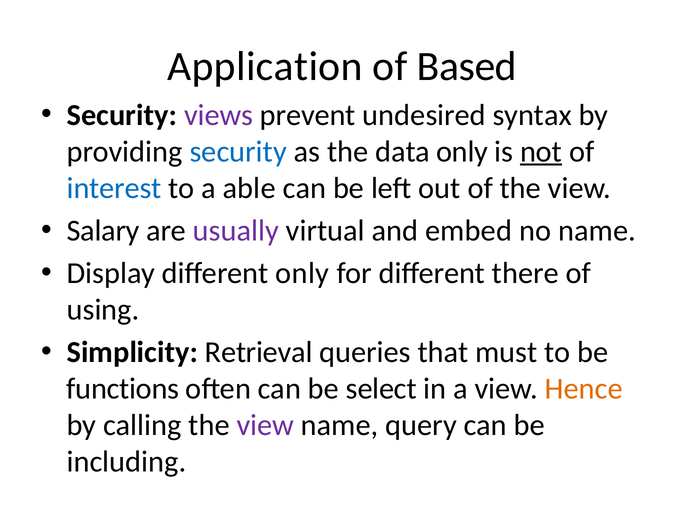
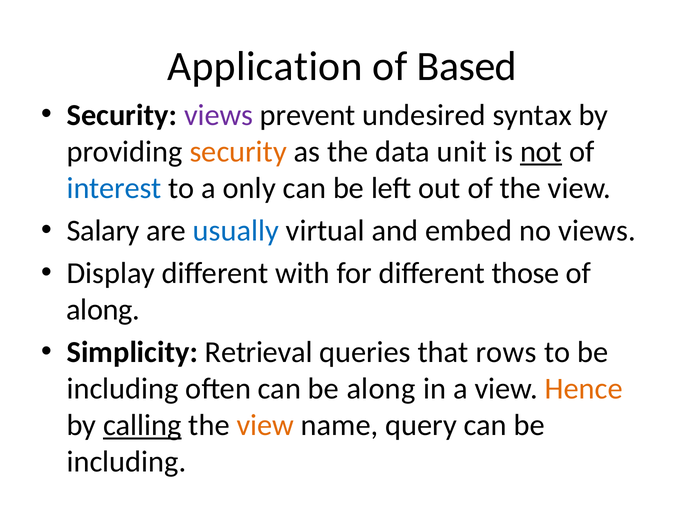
security colour: blue -> orange (238, 152)
data only: only -> unit (462, 152)
able: able -> only (249, 188)
usually colour: purple -> blue (236, 231)
no name: name -> views (597, 231)
different only: only -> with (302, 273)
there: there -> those (526, 273)
using: using -> along (103, 310)
must: must -> rows (506, 352)
functions: functions -> including (123, 389)
be select: select -> along (381, 389)
calling underline: none -> present (142, 425)
view colour: purple -> orange (265, 425)
